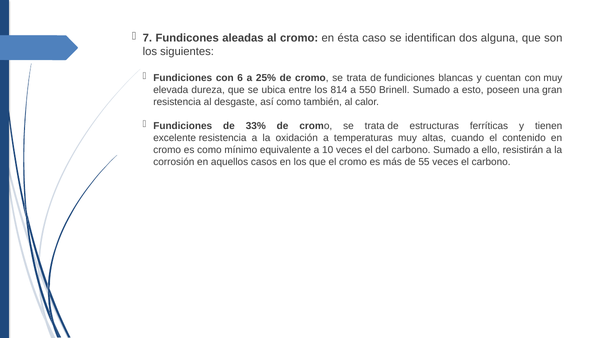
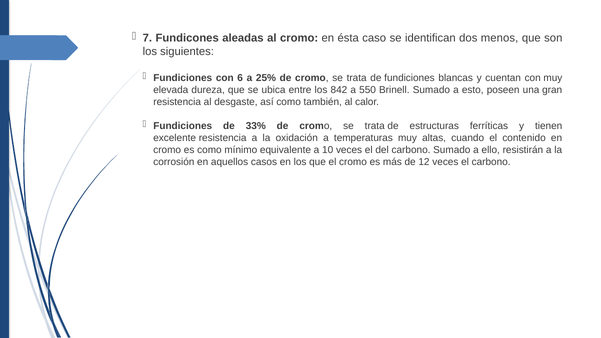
alguna: alguna -> menos (500, 38)
814: 814 -> 842 (339, 90)
55: 55 -> 12 (424, 162)
